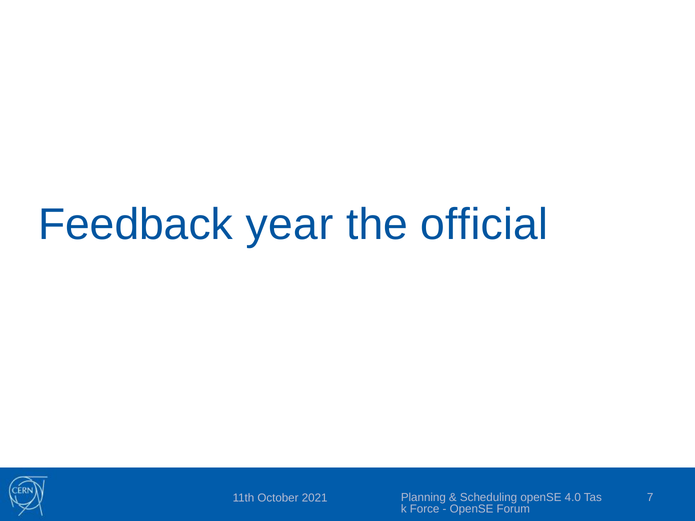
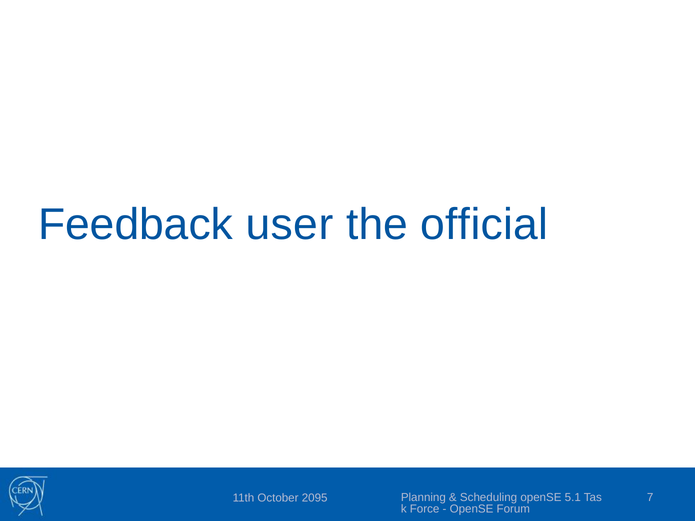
year: year -> user (289, 225)
4.0: 4.0 -> 5.1 (573, 498)
2021: 2021 -> 2095 (315, 498)
